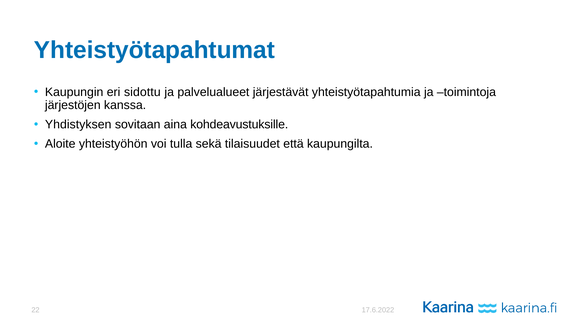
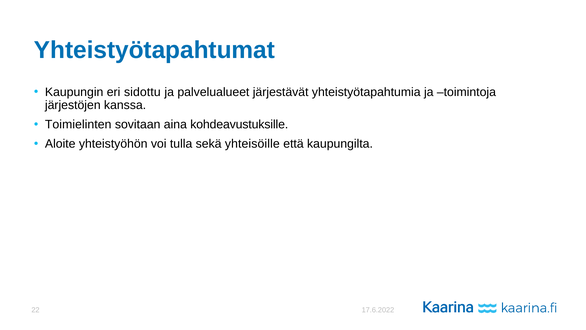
Yhdistyksen: Yhdistyksen -> Toimielinten (78, 124)
tilaisuudet: tilaisuudet -> yhteisöille (252, 144)
